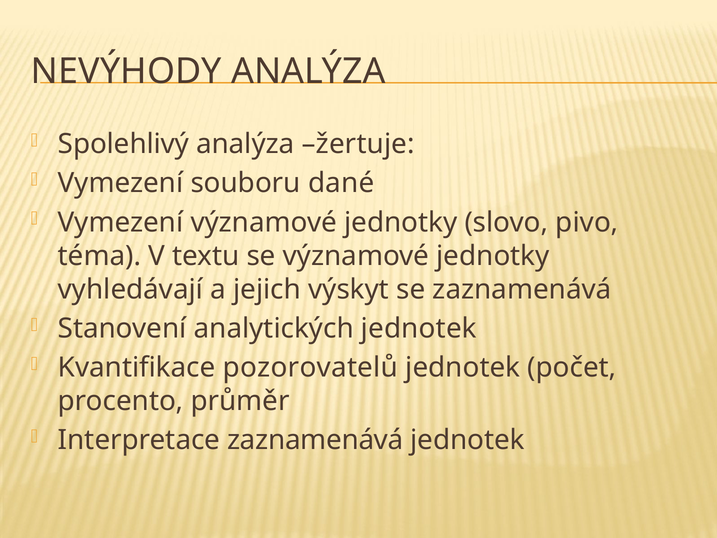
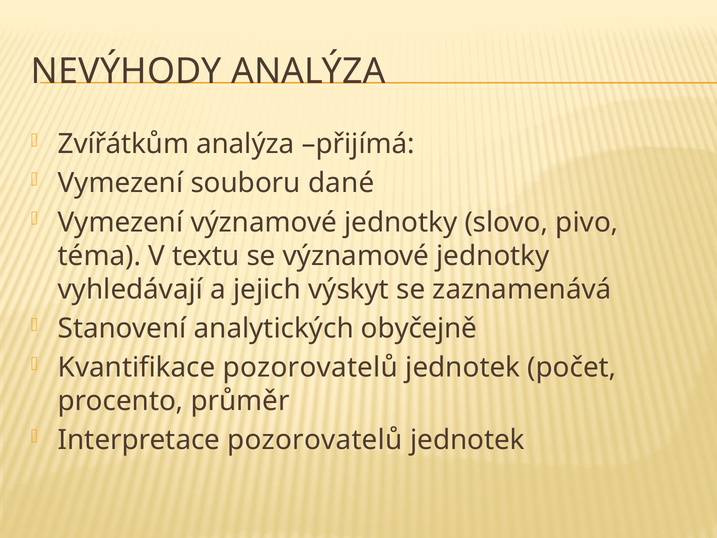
Spolehlivý: Spolehlivý -> Zvířátkům (123, 144)
žertuje: žertuje -> přijímá (358, 144)
analytických jednotek: jednotek -> obyčejně (419, 328)
Interpretace zaznamenává: zaznamenává -> pozorovatelů (315, 440)
